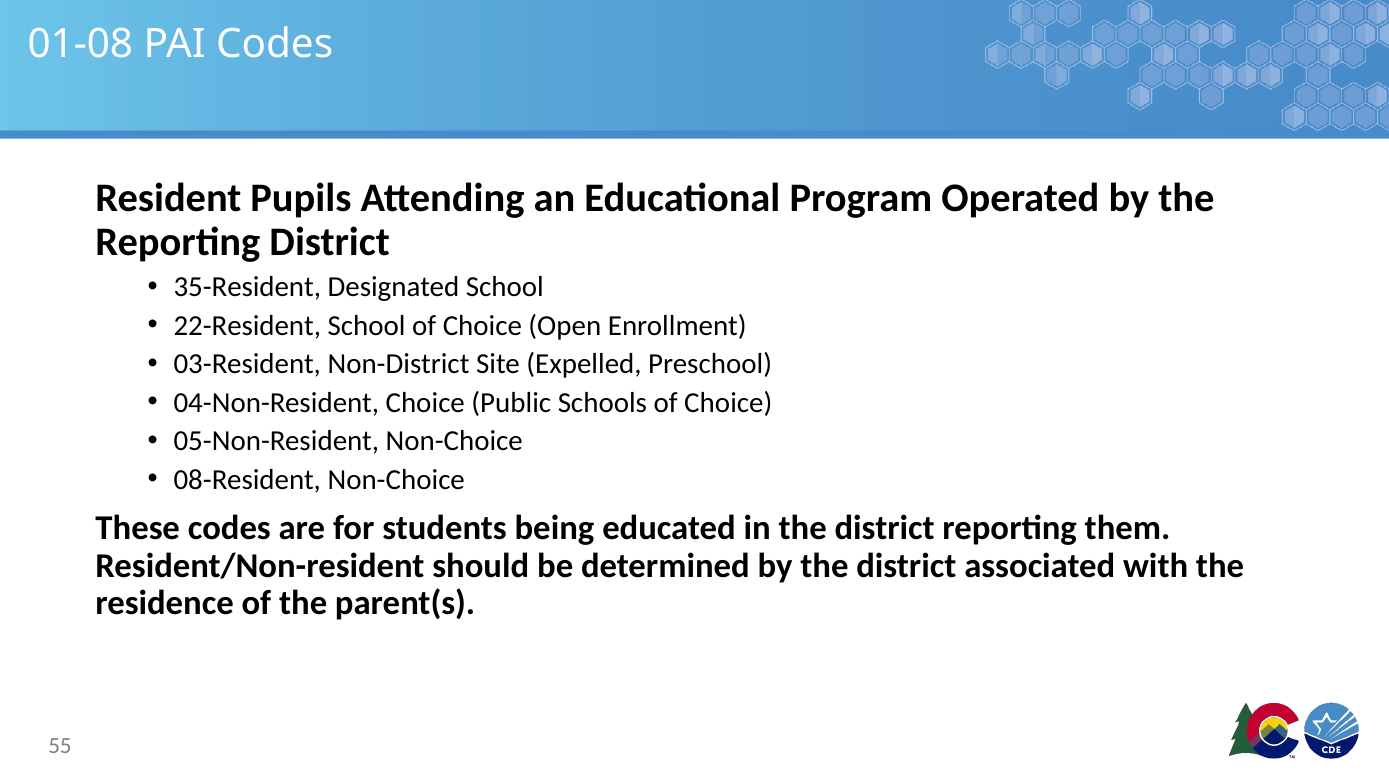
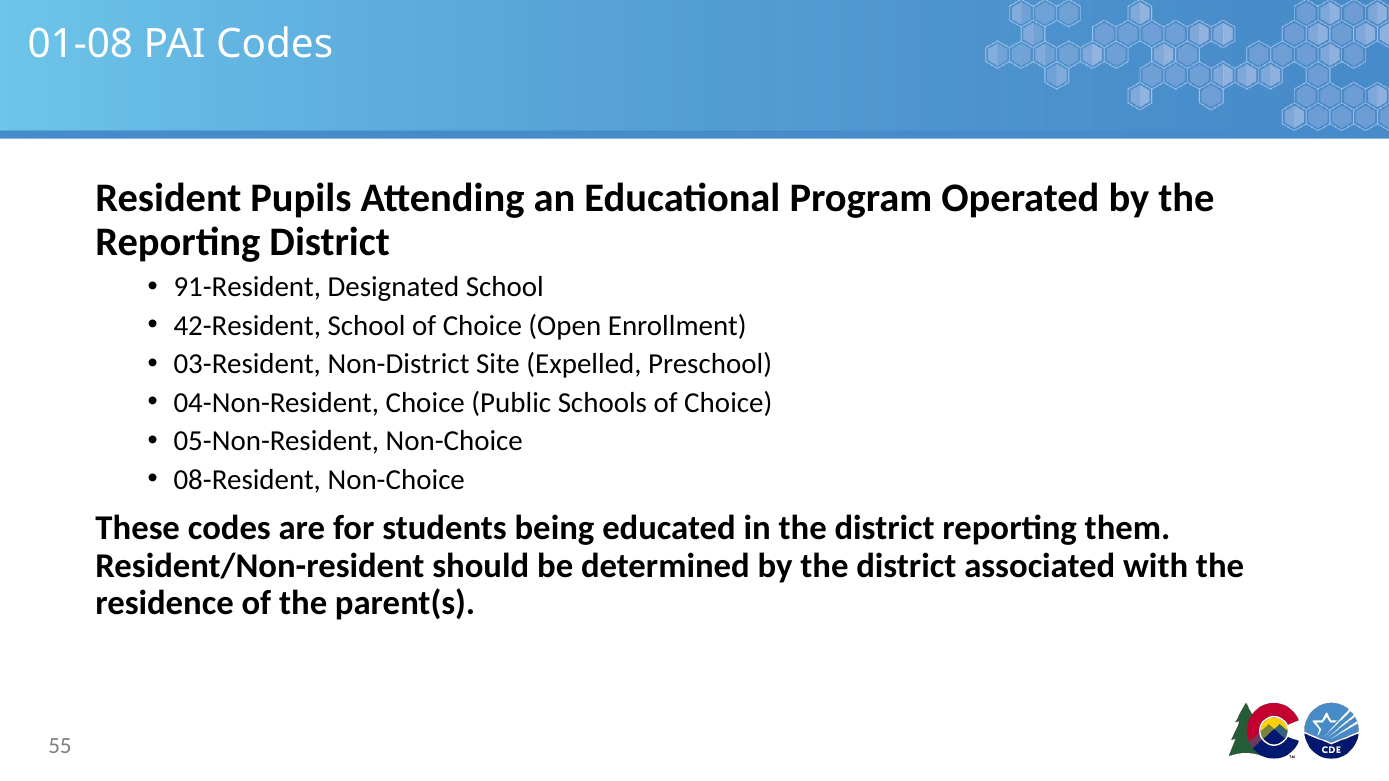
35-Resident: 35-Resident -> 91-Resident (247, 287)
22-Resident: 22-Resident -> 42-Resident (247, 326)
